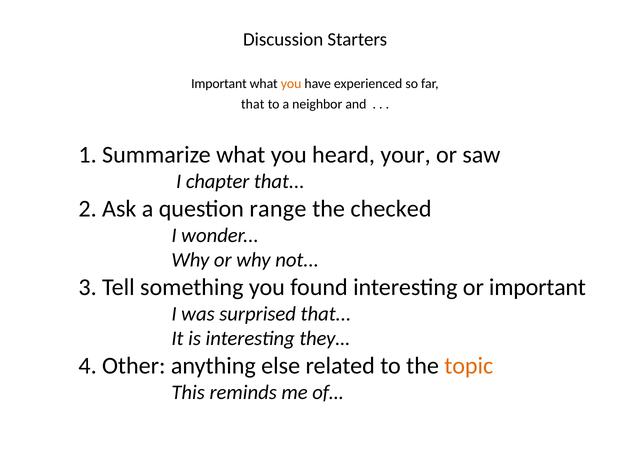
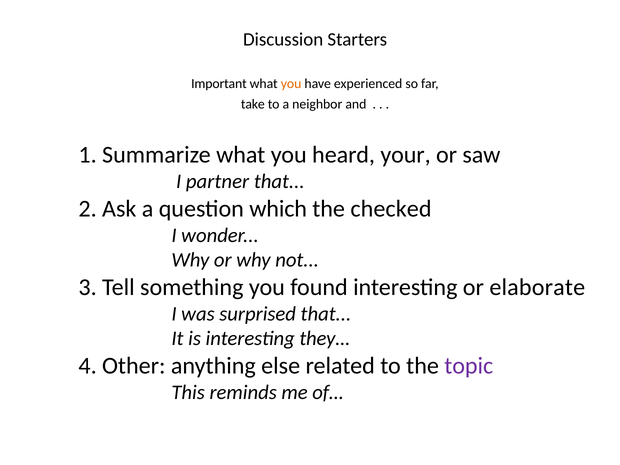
that: that -> take (253, 104)
chapter: chapter -> partner (218, 181)
range: range -> which (278, 209)
or important: important -> elaborate (537, 287)
topic colour: orange -> purple (469, 366)
